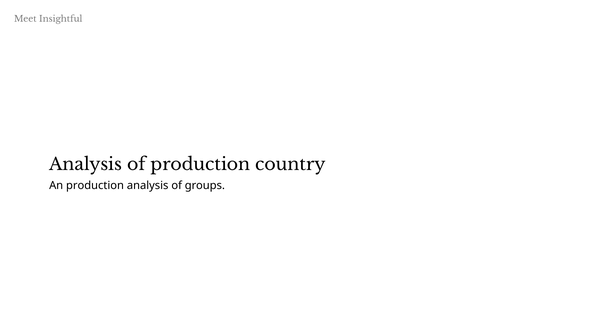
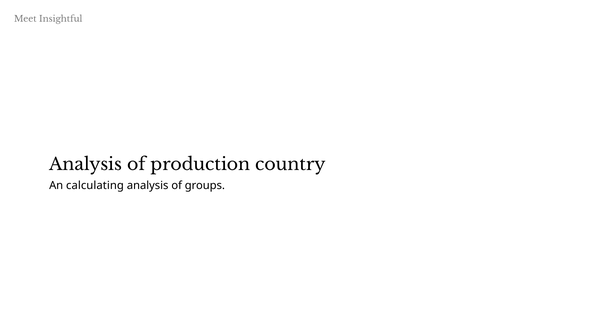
An production: production -> calculating (95, 186)
